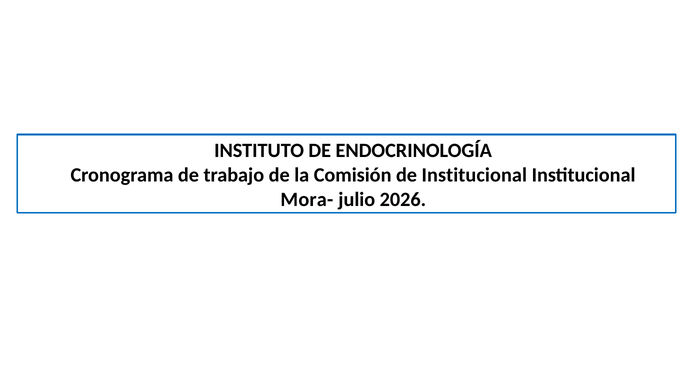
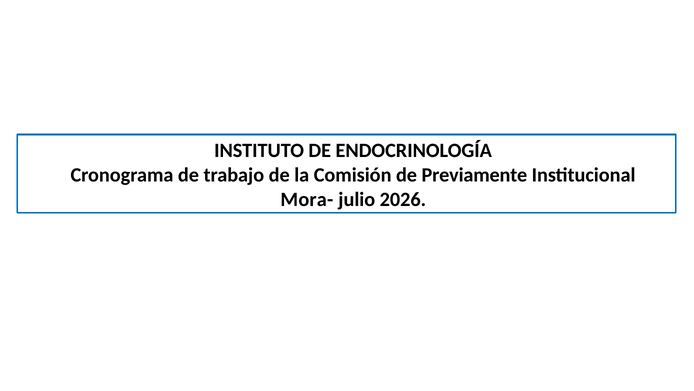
de Institucional: Institucional -> Previamente (474, 175)
